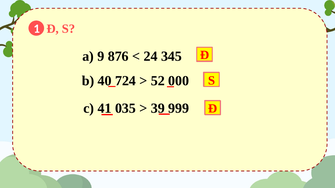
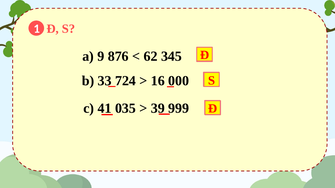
24: 24 -> 62 (151, 56)
40: 40 -> 33 (105, 81)
52: 52 -> 16 (158, 81)
